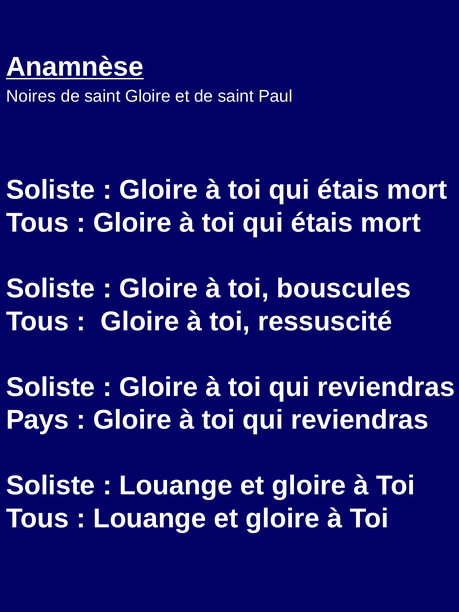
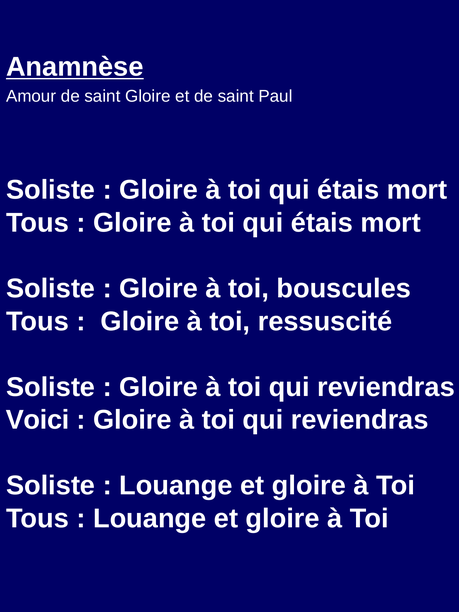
Noires: Noires -> Amour (31, 96)
Pays: Pays -> Voici (38, 420)
